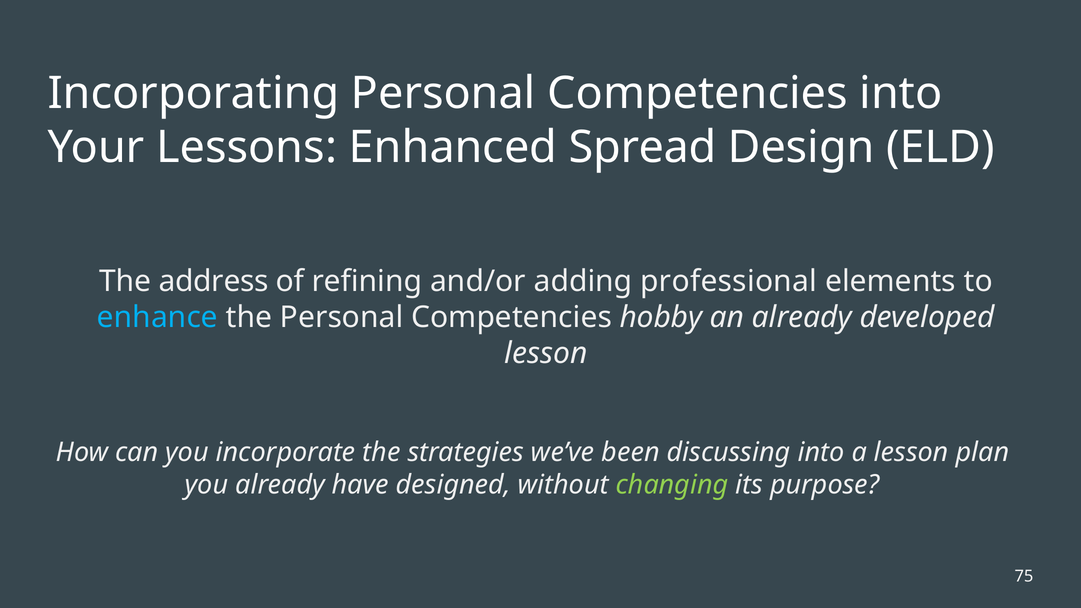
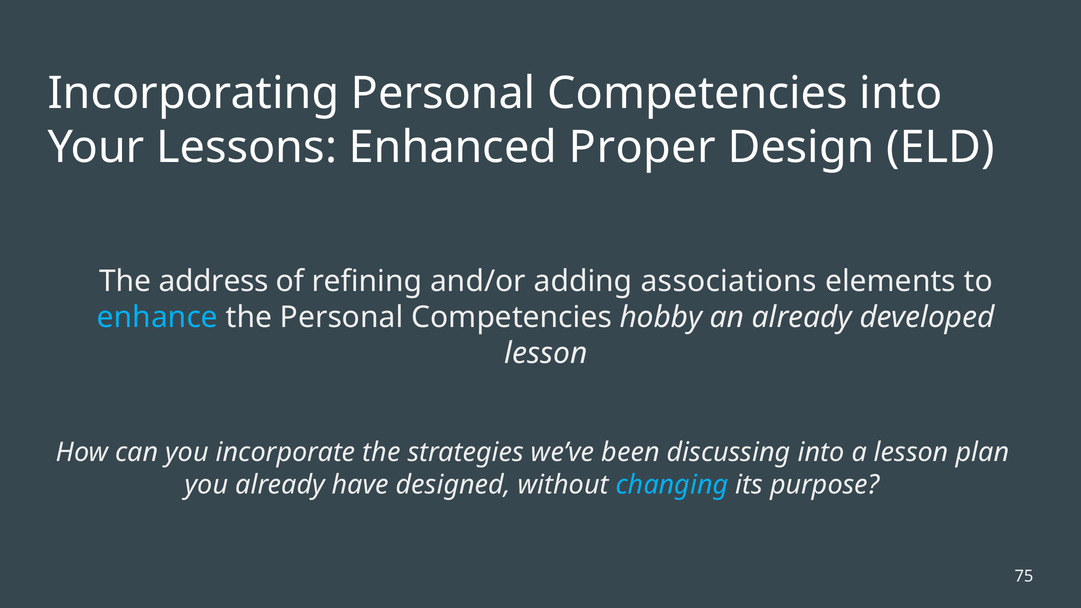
Spread: Spread -> Proper (642, 148)
professional: professional -> associations (729, 281)
changing colour: light green -> light blue (672, 485)
